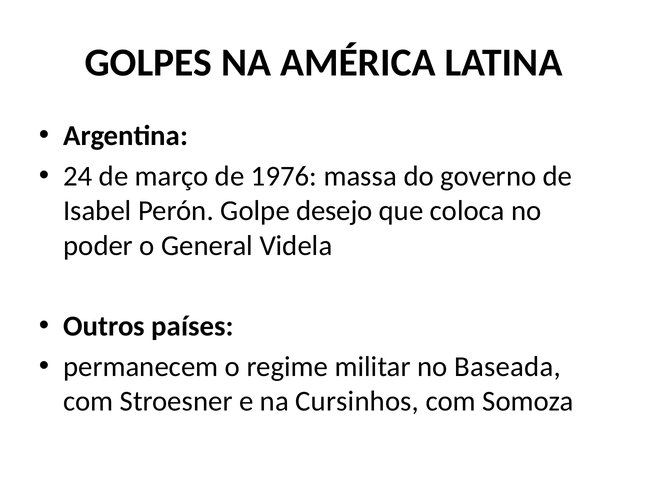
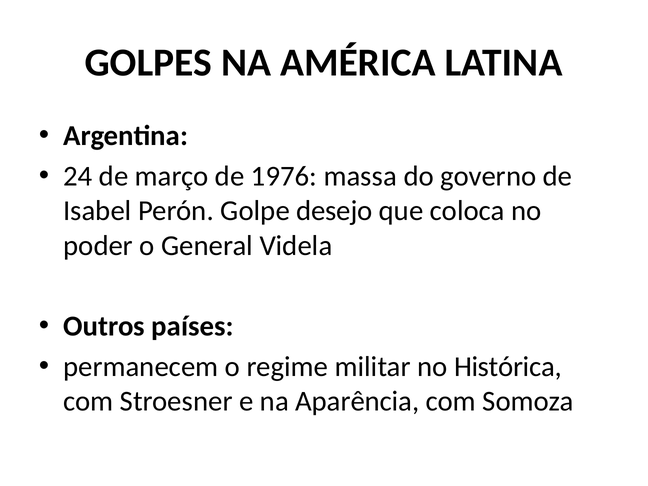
Baseada: Baseada -> Histórica (508, 367)
Cursinhos: Cursinhos -> Aparência (357, 401)
